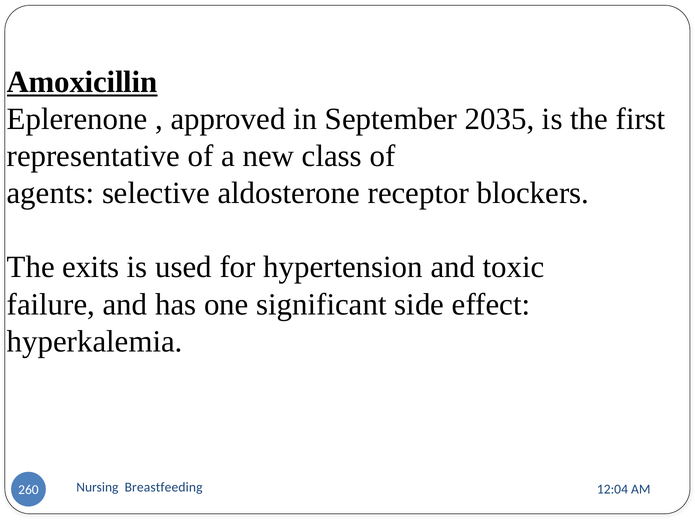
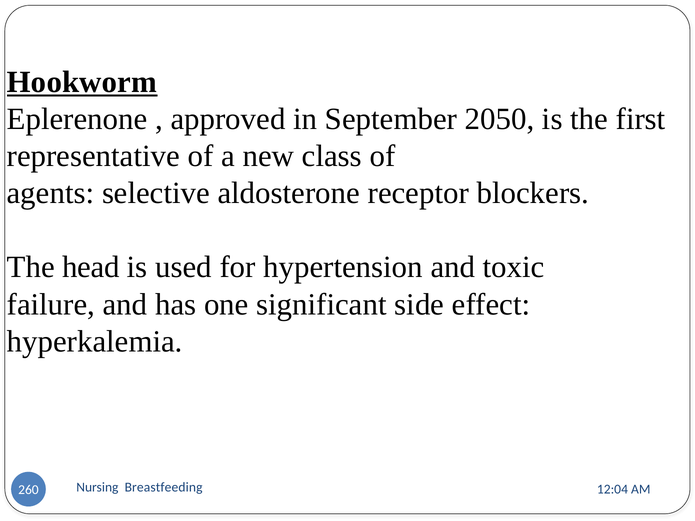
Amoxicillin: Amoxicillin -> Hookworm (82, 82)
2035: 2035 -> 2050 (500, 119)
exits: exits -> head (91, 267)
